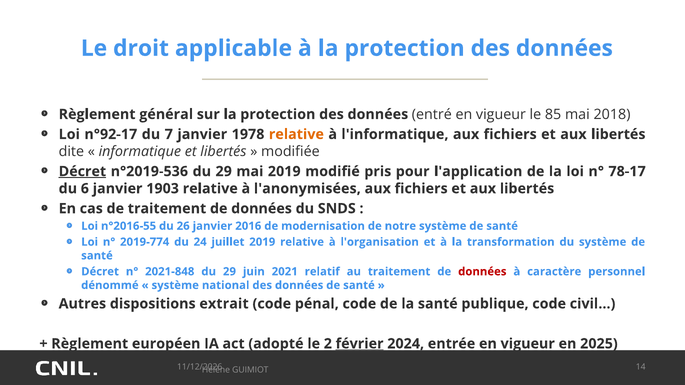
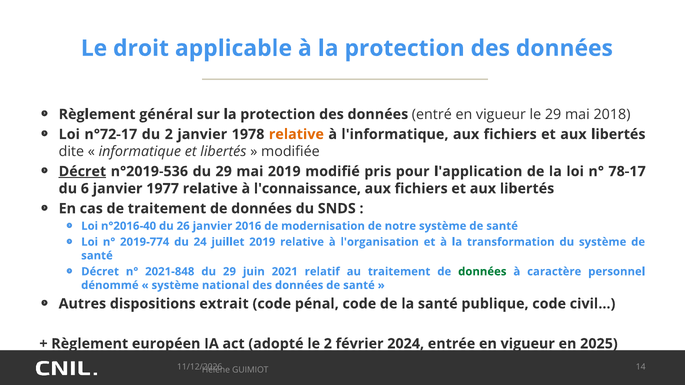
le 85: 85 -> 29 (553, 114)
n°92-17: n°92-17 -> n°72-17 (111, 134)
du 7: 7 -> 2 (169, 134)
1903: 1903 -> 1977 (163, 189)
l'anonymisées: l'anonymisées -> l'connaissance (307, 189)
n°2016-55: n°2016-55 -> n°2016-40 (129, 226)
données colour: red -> green (482, 272)
février underline: present -> none (360, 344)
